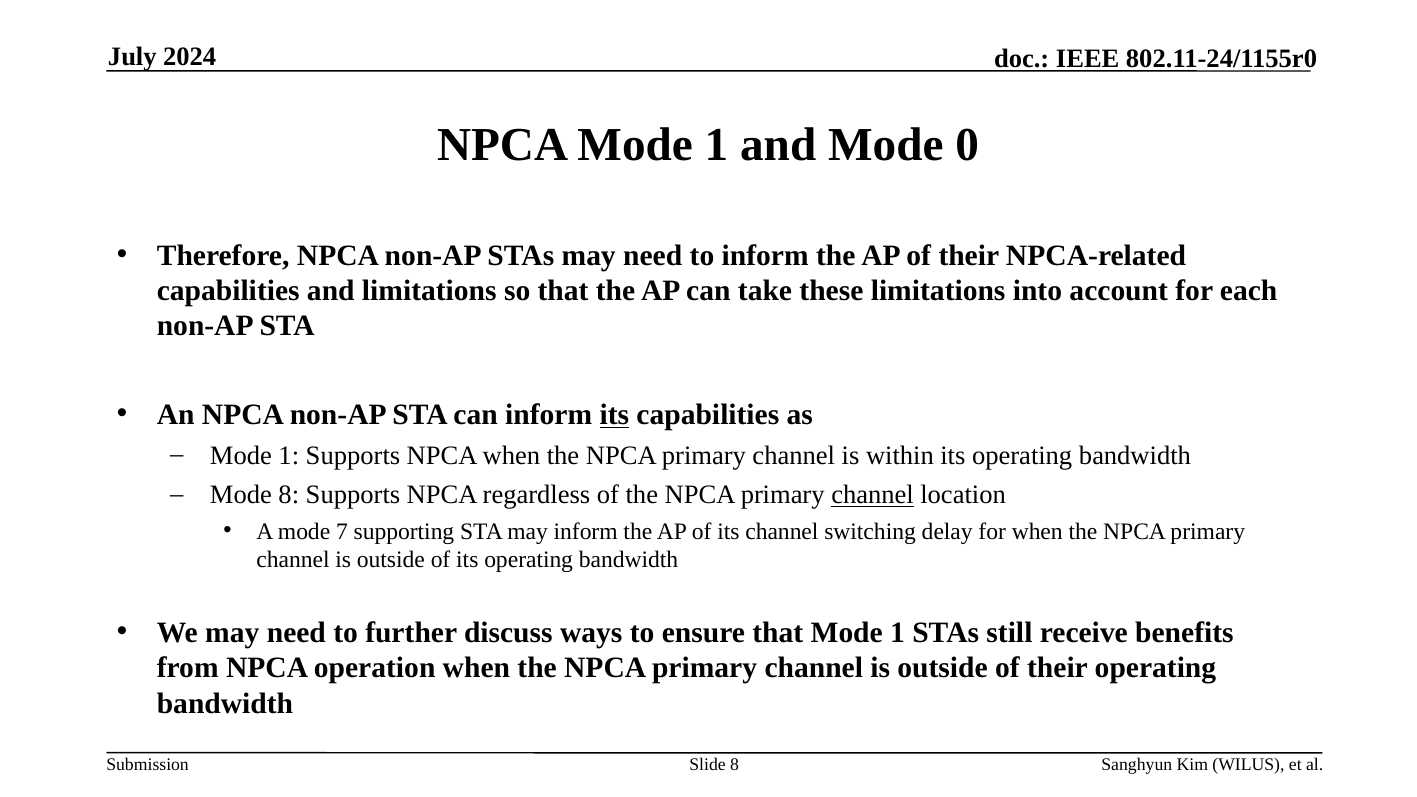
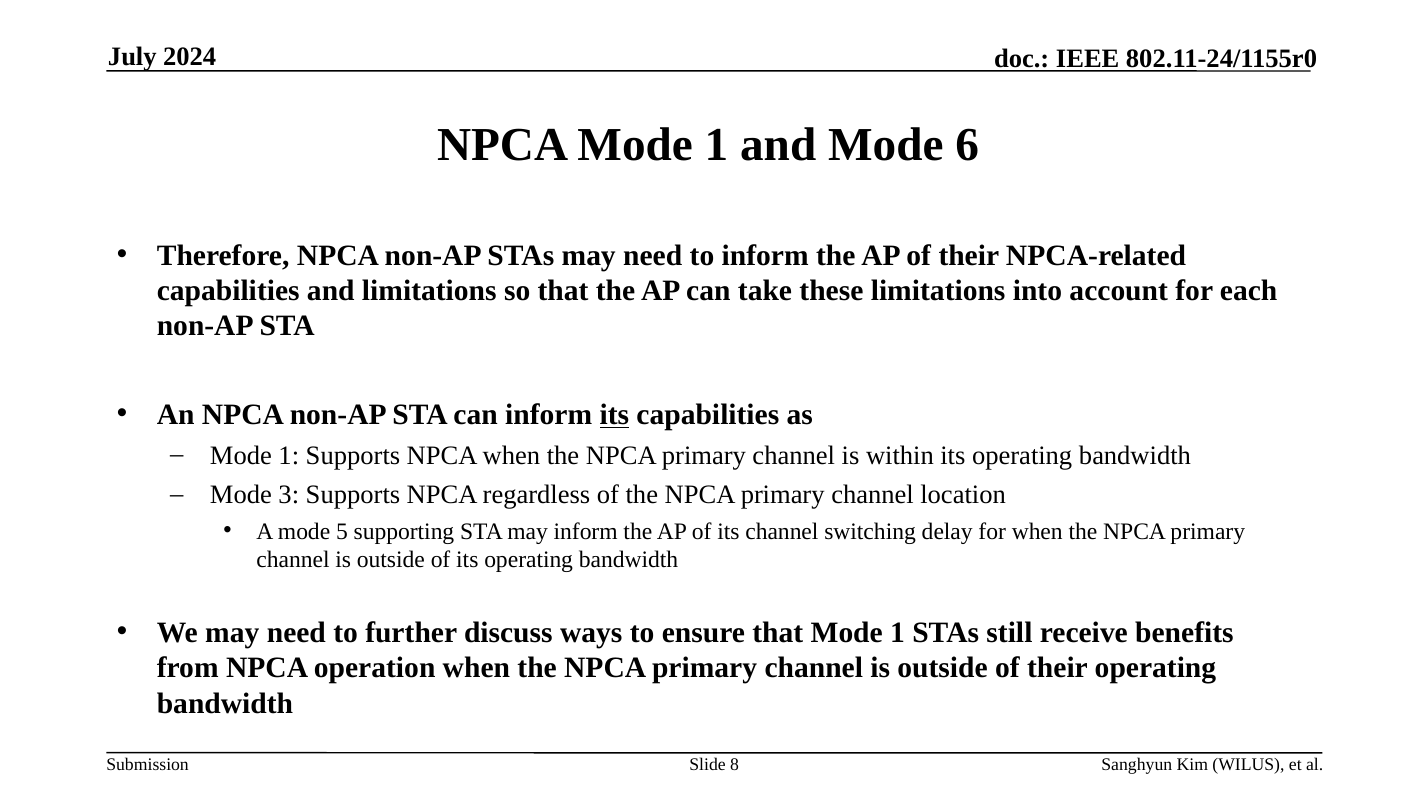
0: 0 -> 6 (967, 145)
Mode 8: 8 -> 3 (289, 495)
channel underline: present -> none (873, 495)
7: 7 -> 5 (342, 531)
